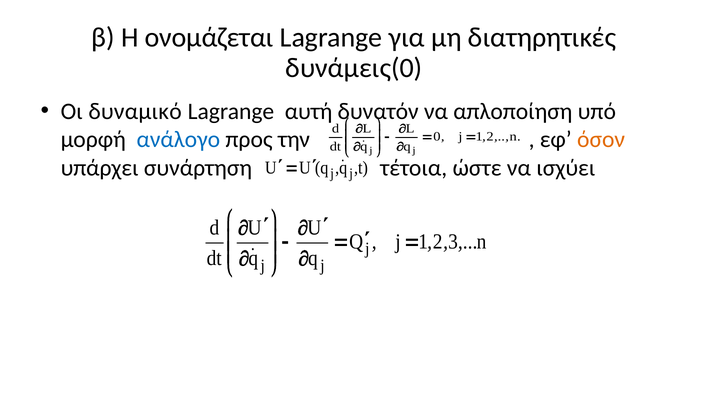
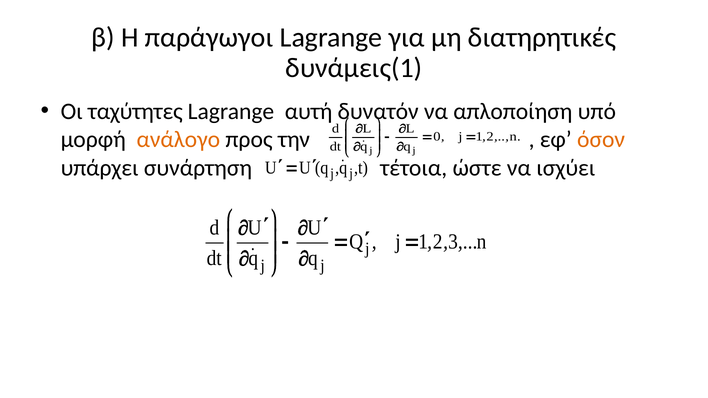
ονομάζεται: ονομάζεται -> παράγωγοι (209, 38)
δυνάμεις(0: δυνάμεις(0 -> δυνάμεις(1 (354, 68)
δυναμικό: δυναμικό -> ταχύτητες (135, 111)
ανάλογο colour: blue -> orange (178, 140)
